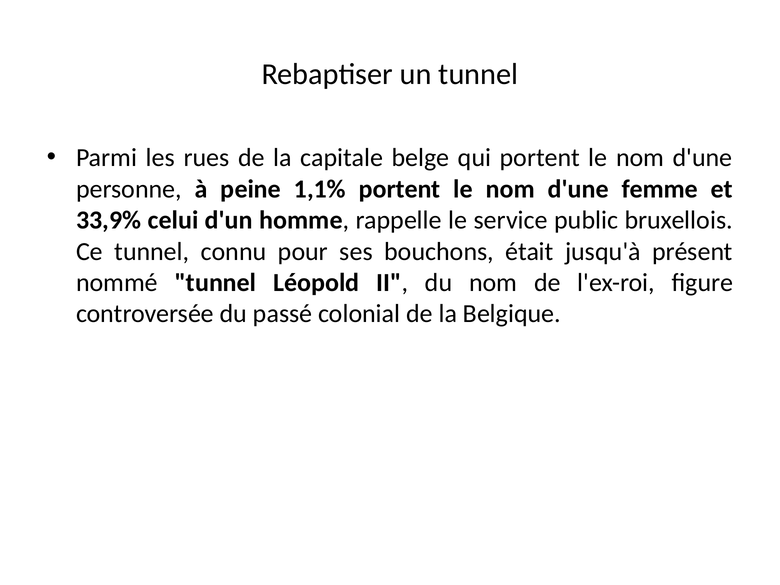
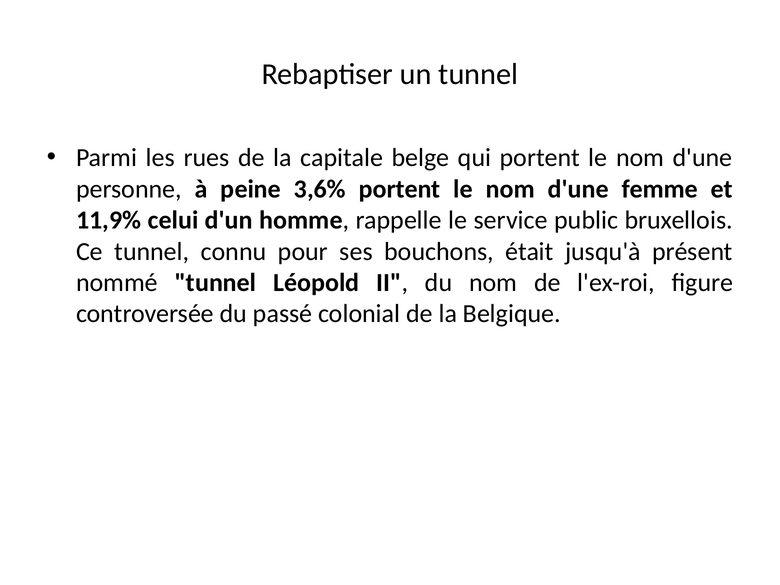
1,1%: 1,1% -> 3,6% (320, 189)
33,9%: 33,9% -> 11,9% (109, 220)
